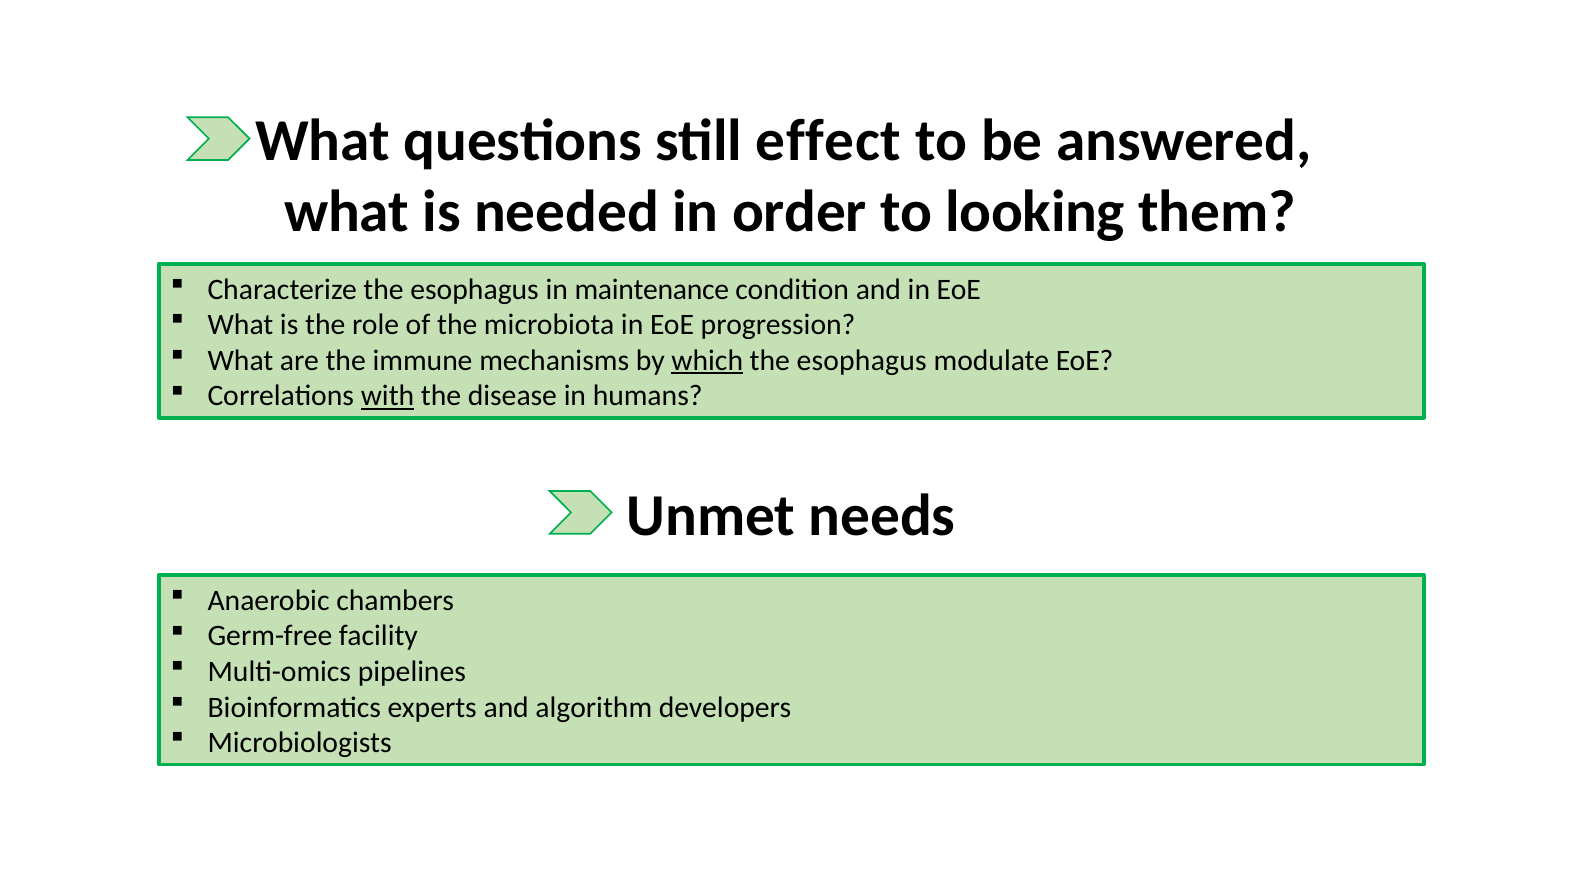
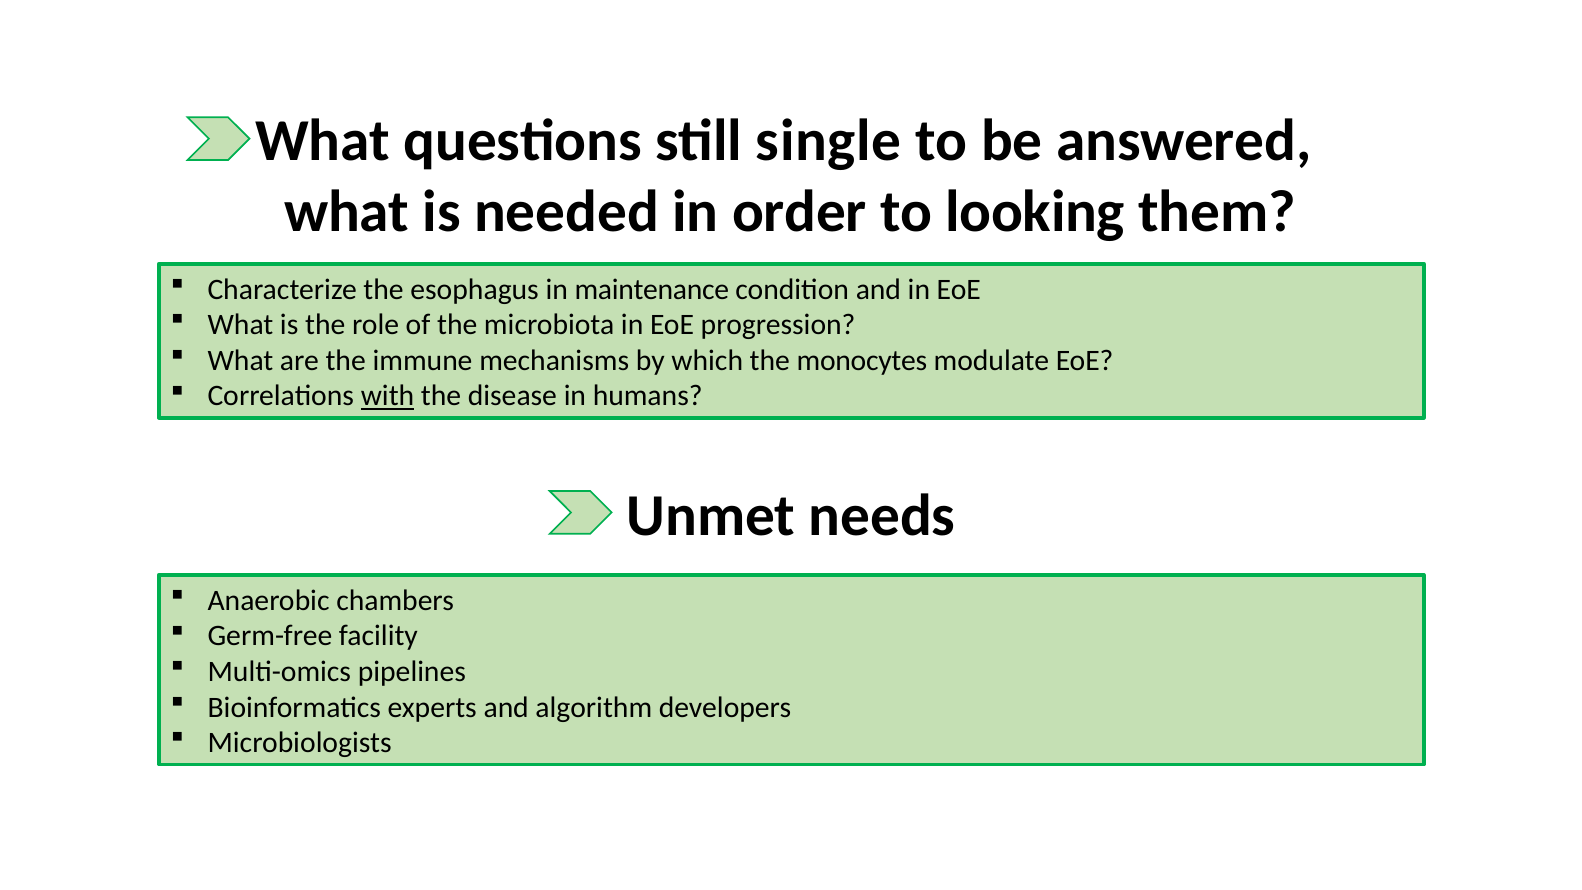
effect: effect -> single (829, 141)
which underline: present -> none (707, 361)
esophagus: esophagus -> monocytes (862, 361)
